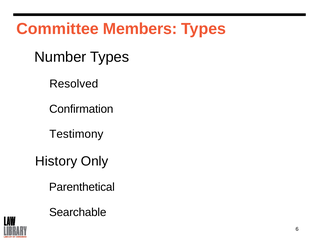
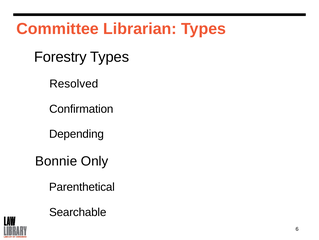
Members: Members -> Librarian (140, 29)
Number: Number -> Forestry (60, 57)
Testimony: Testimony -> Depending (76, 134)
History: History -> Bonnie (56, 161)
